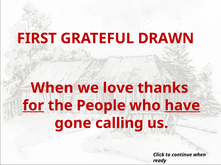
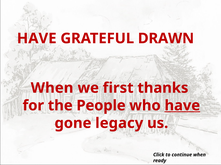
FIRST: FIRST -> HAVE (37, 39)
love: love -> first (118, 88)
for underline: present -> none (33, 106)
calling: calling -> legacy (119, 124)
